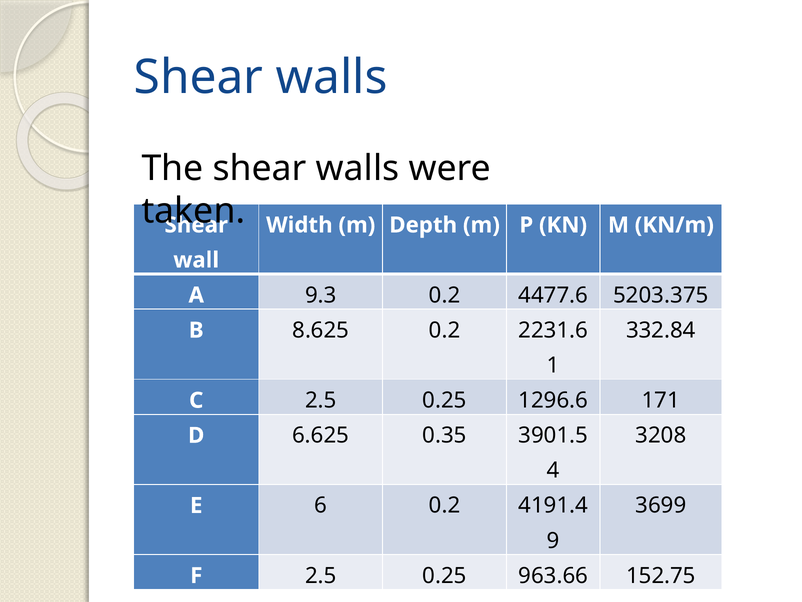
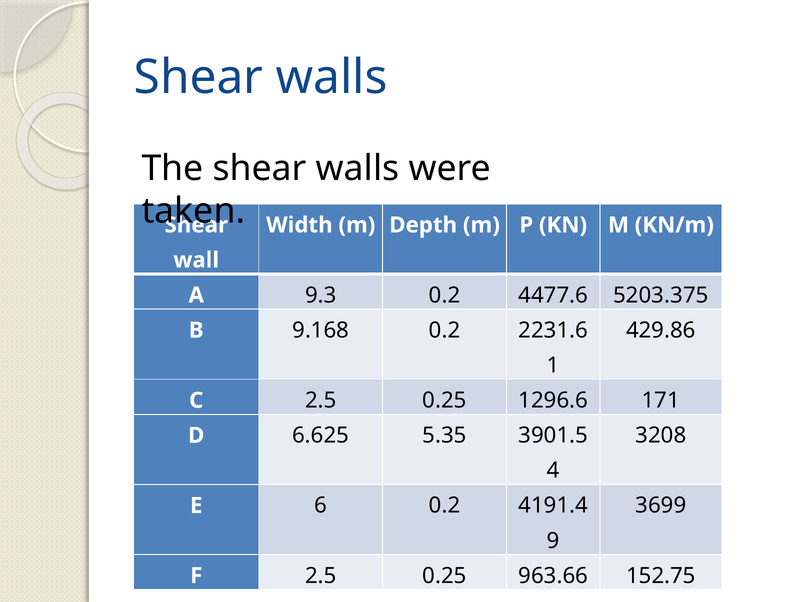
332.84: 332.84 -> 429.86 (661, 330)
8.625: 8.625 -> 9.168 (321, 330)
0.35: 0.35 -> 5.35 (445, 435)
